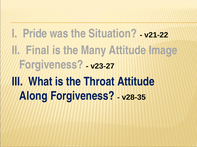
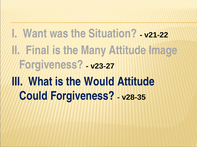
Pride: Pride -> Want (35, 34)
Throat: Throat -> Would (99, 82)
Along: Along -> Could (33, 96)
